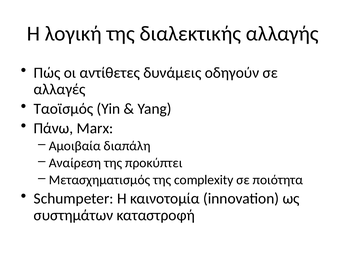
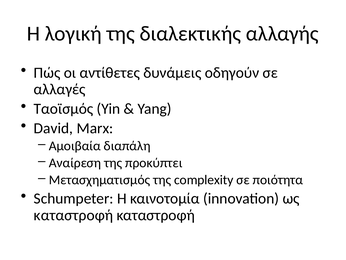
Πάνω: Πάνω -> David (53, 128)
συστημάτων: συστημάτων -> καταστροφή (73, 215)
